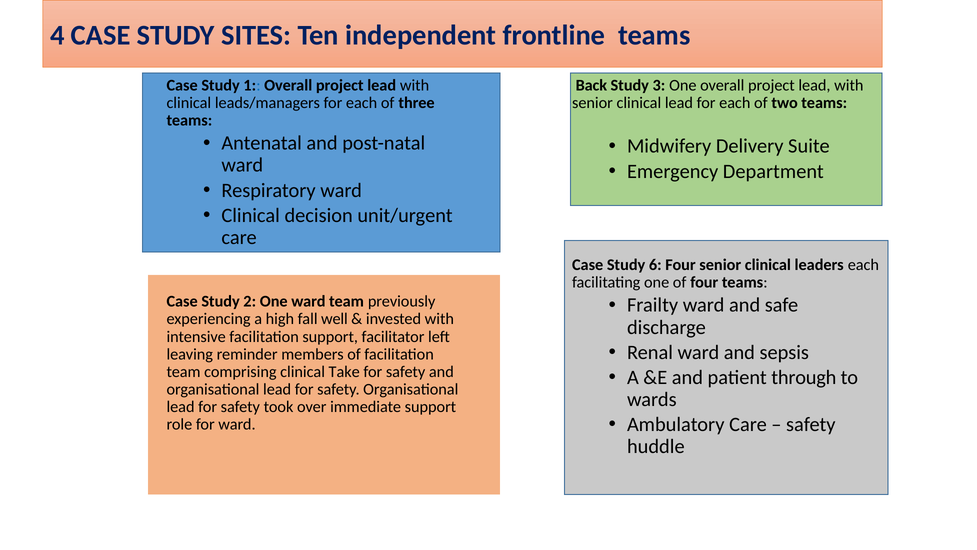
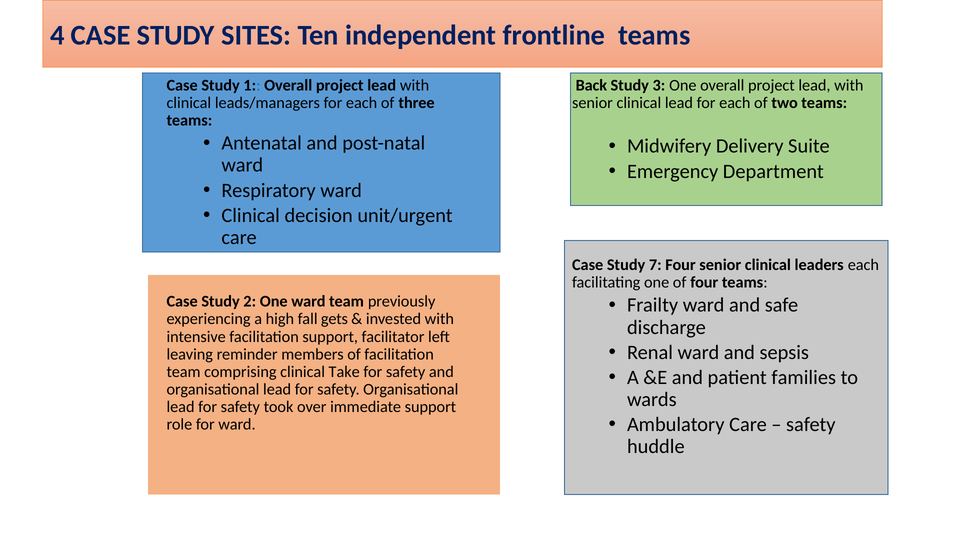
6: 6 -> 7 (655, 265)
well: well -> gets (334, 319)
through: through -> families (804, 377)
